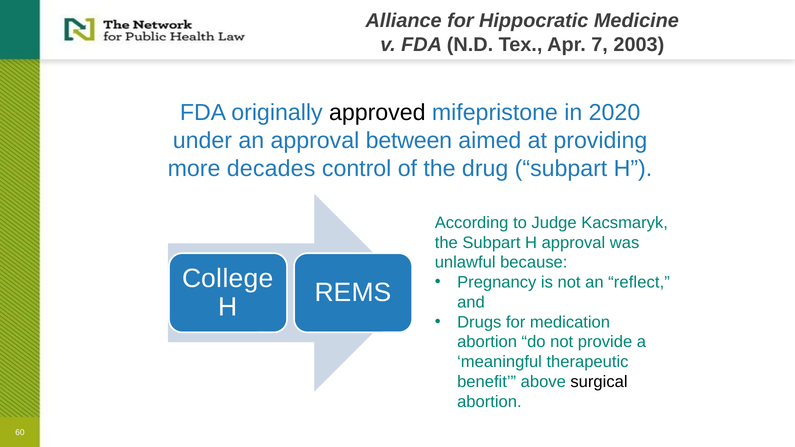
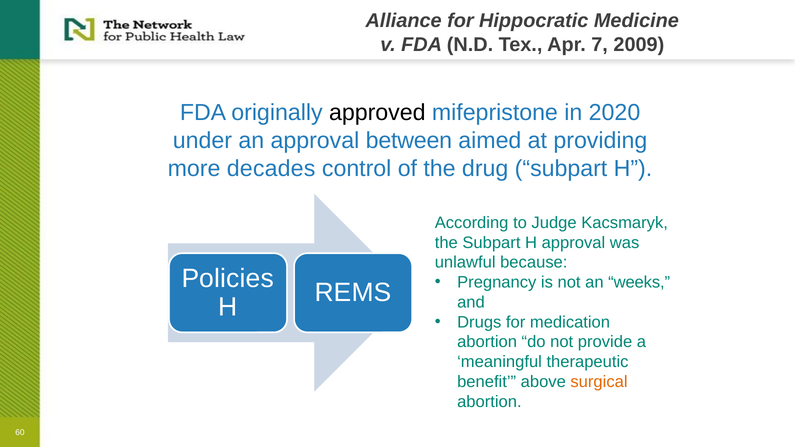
2003: 2003 -> 2009 (639, 45)
College: College -> Policies (228, 278)
reflect: reflect -> weeks (639, 282)
surgical colour: black -> orange (599, 382)
